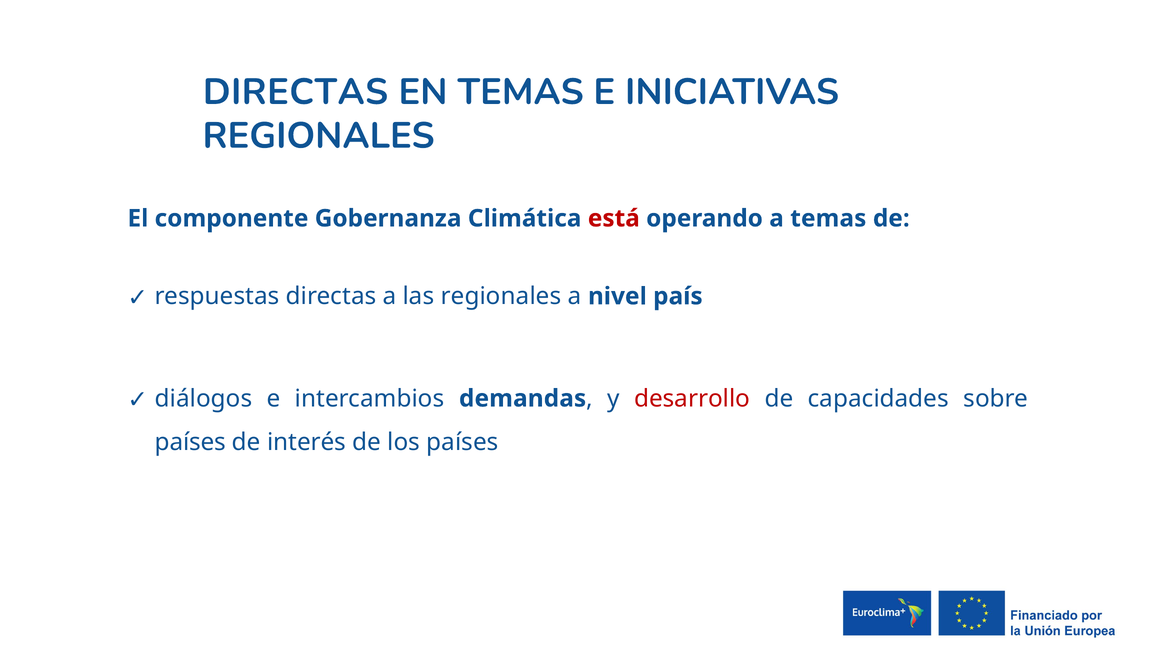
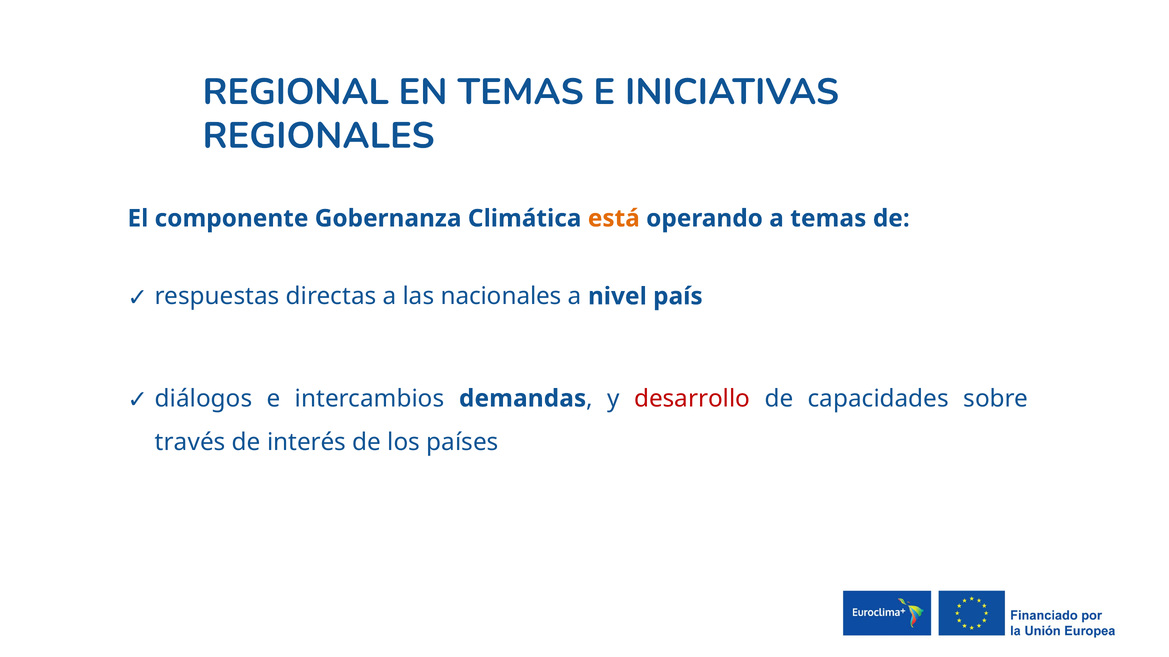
DIRECTAS: DIRECTAS -> REGIONAL (296, 92)
está colour: red -> orange (614, 219)
las regionales: regionales -> nacionales (501, 297)
países: países -> través (190, 443)
